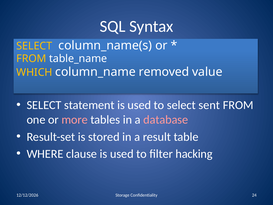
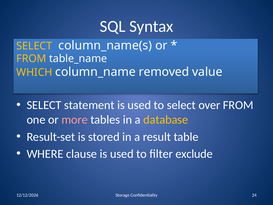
sent: sent -> over (209, 105)
database colour: pink -> yellow (166, 120)
hacking: hacking -> exclude (194, 154)
